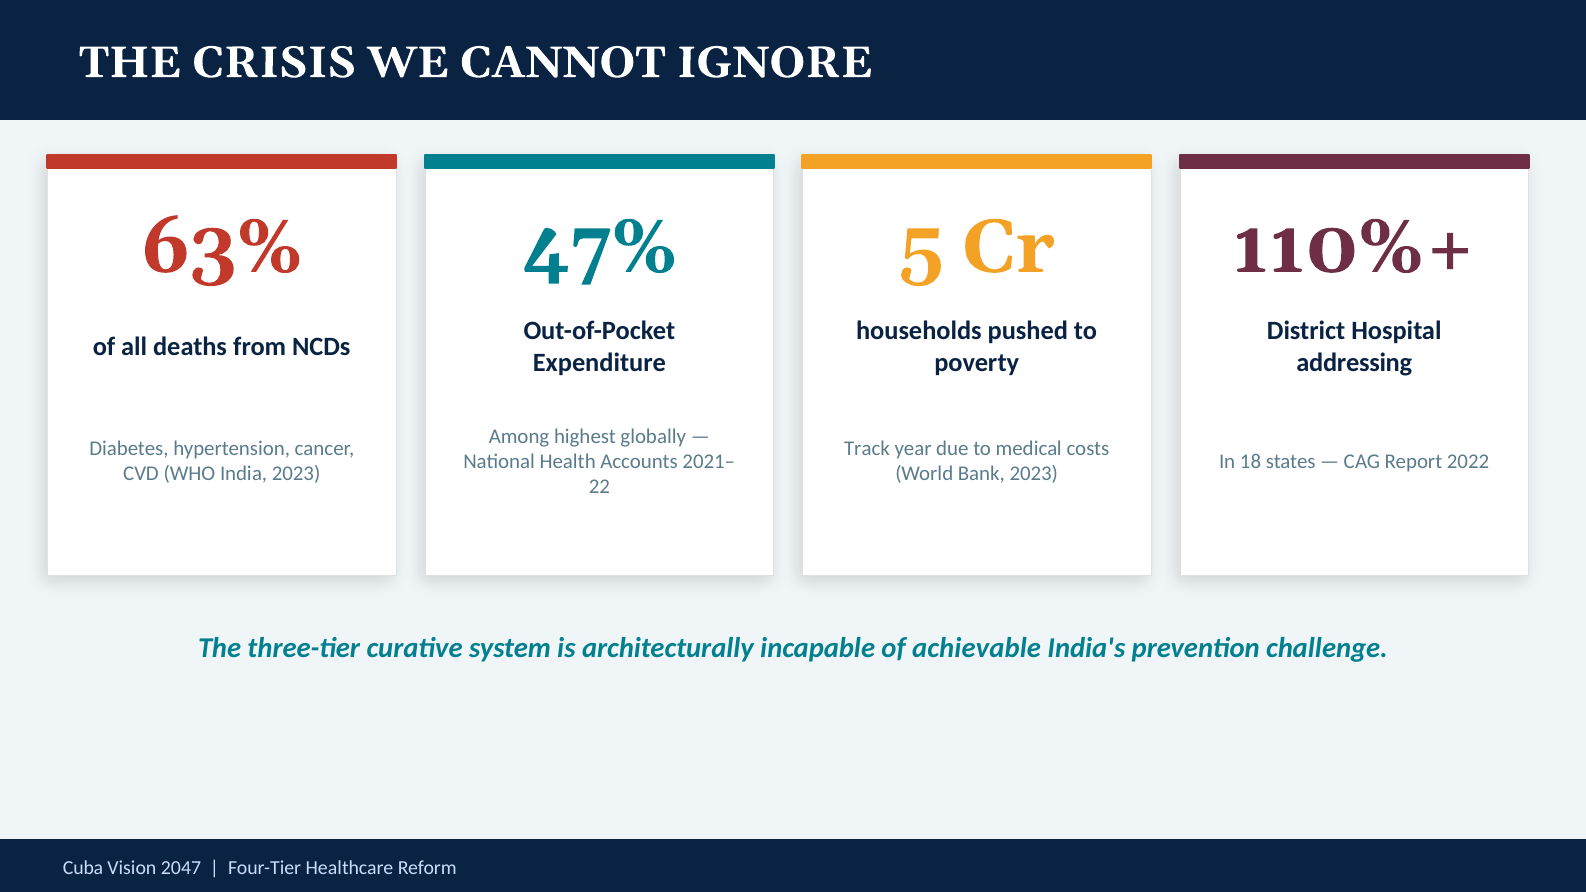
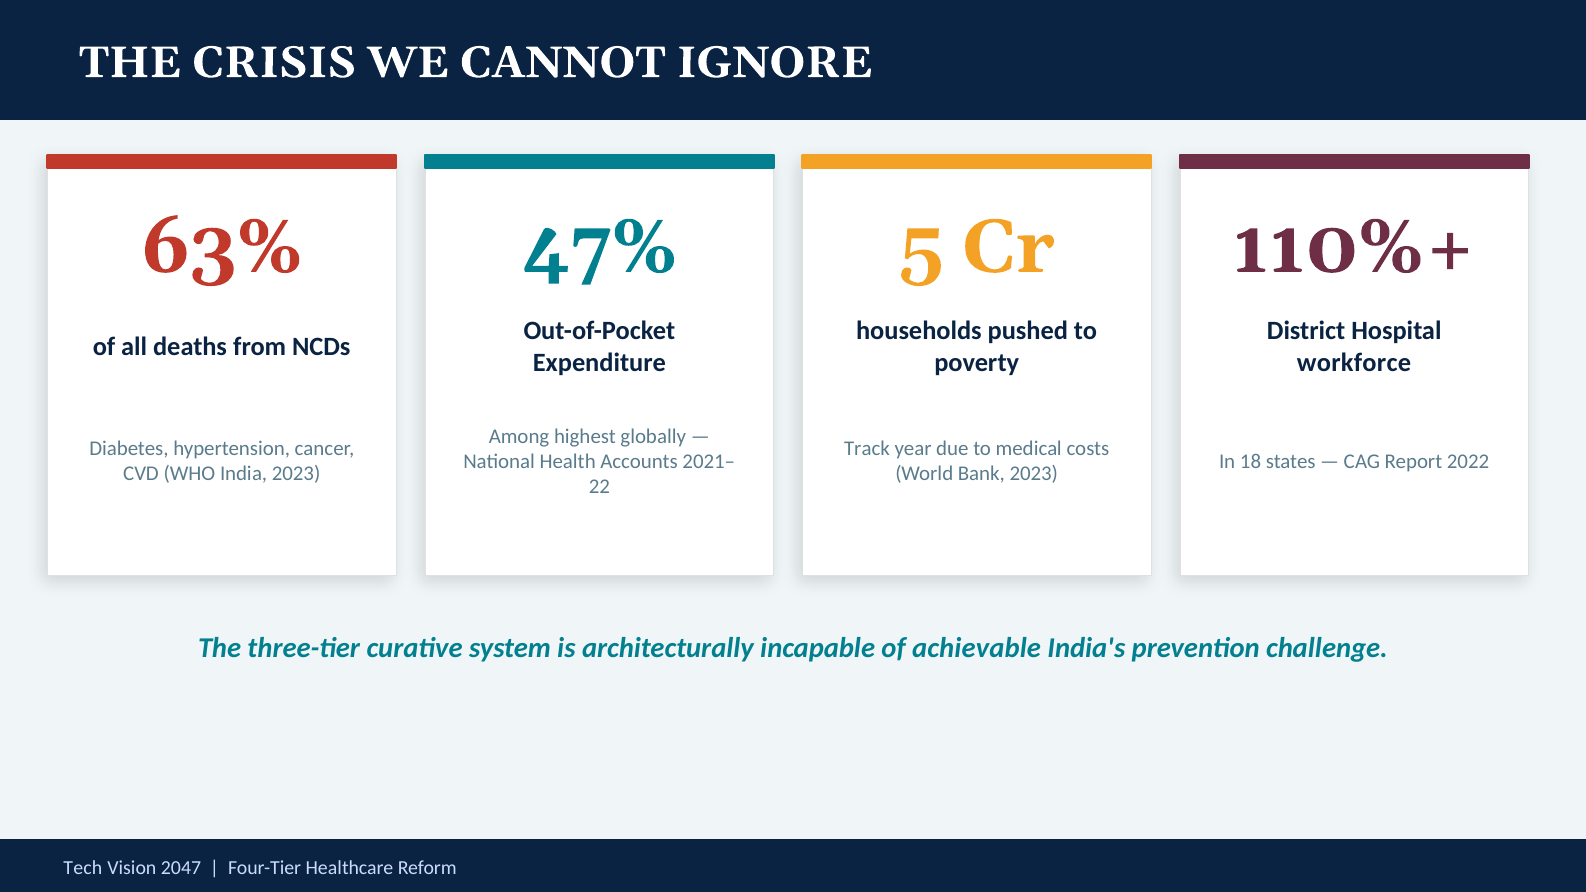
addressing: addressing -> workforce (1354, 363)
Cuba: Cuba -> Tech (83, 868)
